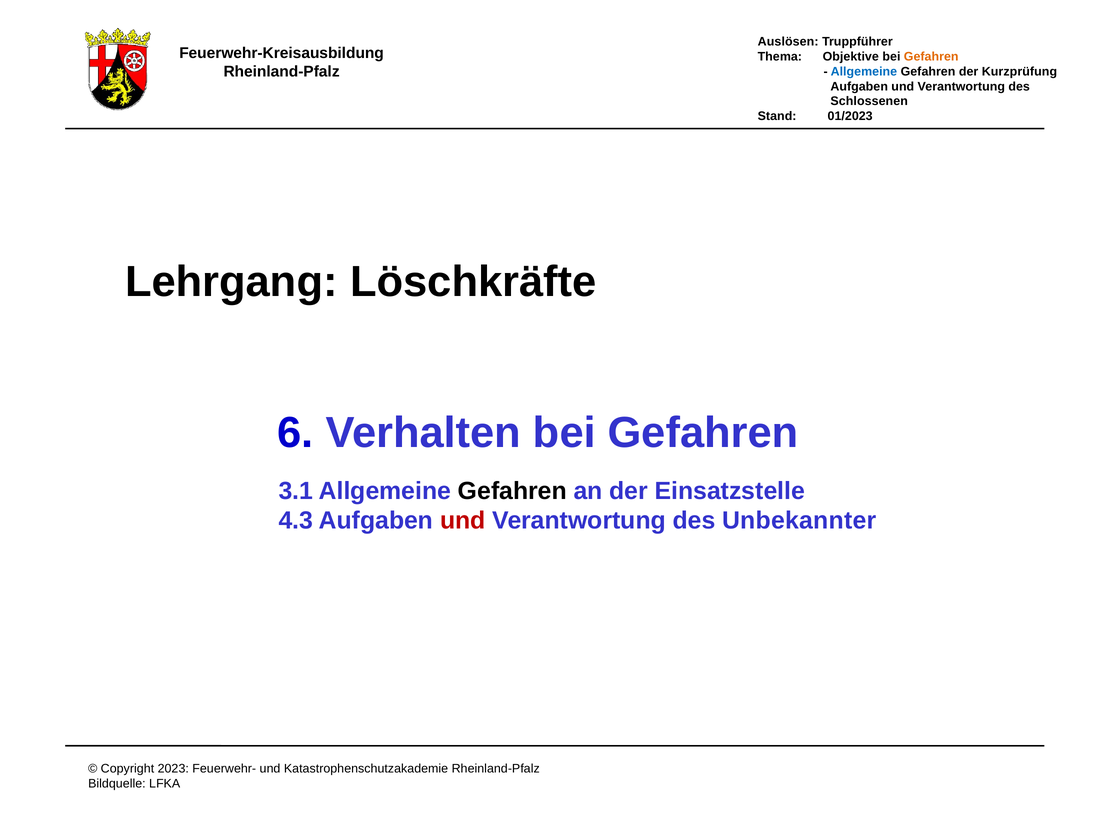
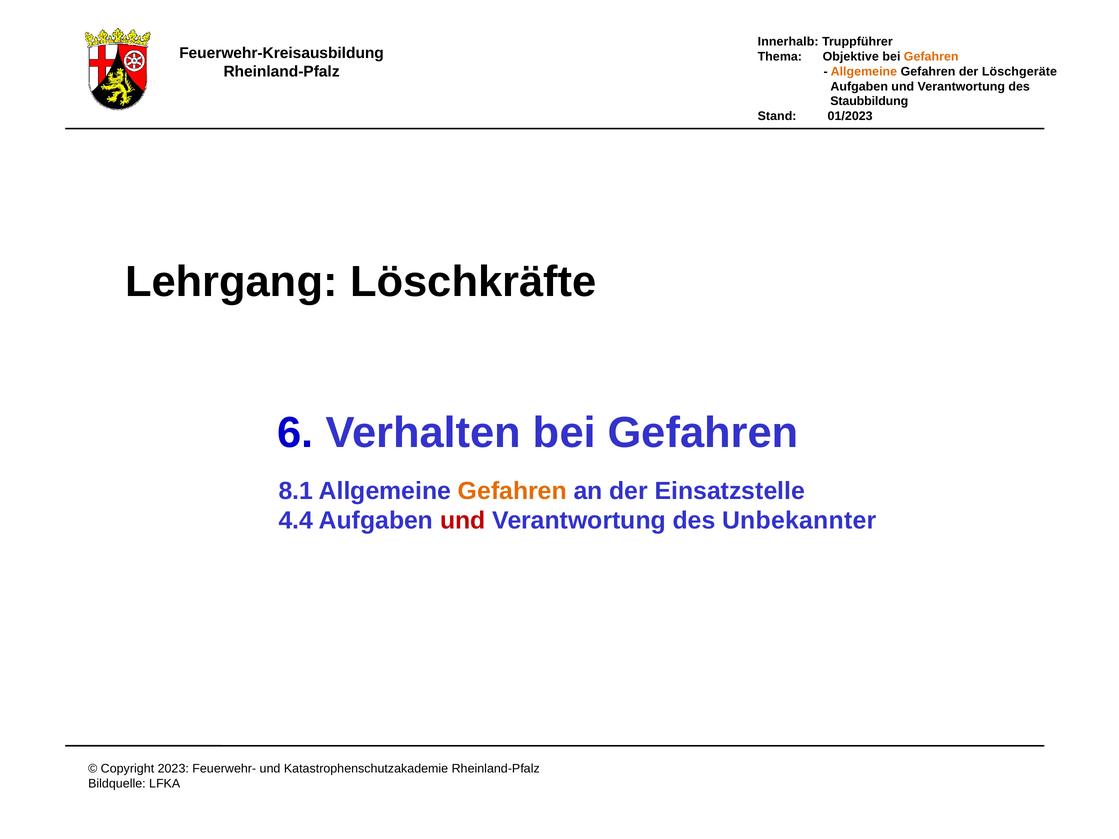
Auslösen: Auslösen -> Innerhalb (788, 42)
Allgemeine colour: blue -> orange (864, 72)
Kurzprüfung: Kurzprüfung -> Löschgeräte (1019, 72)
Schlossenen: Schlossenen -> Staubbildung (869, 101)
3.1: 3.1 -> 8.1 (296, 491)
Gefahren colour: black -> orange (512, 491)
4.3: 4.3 -> 4.4 (296, 521)
